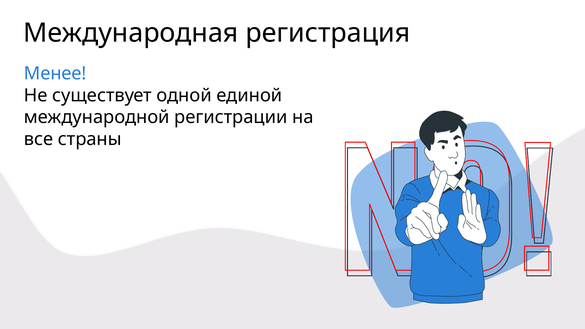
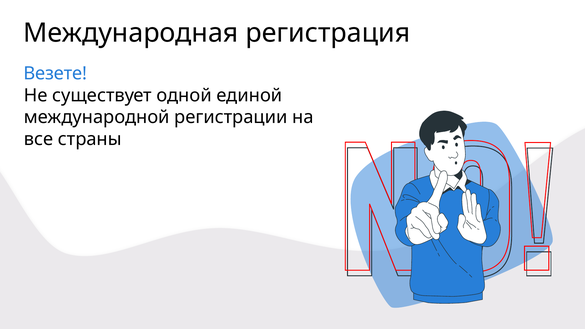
Менее: Менее -> Везете (55, 73)
